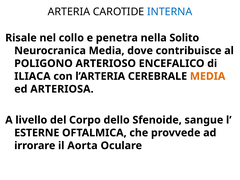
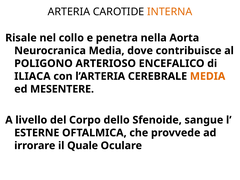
INTERNA colour: blue -> orange (170, 12)
Solito: Solito -> Aorta (184, 38)
ARTERIOSA: ARTERIOSA -> MESENTERE (62, 89)
Aorta: Aorta -> Quale (83, 146)
